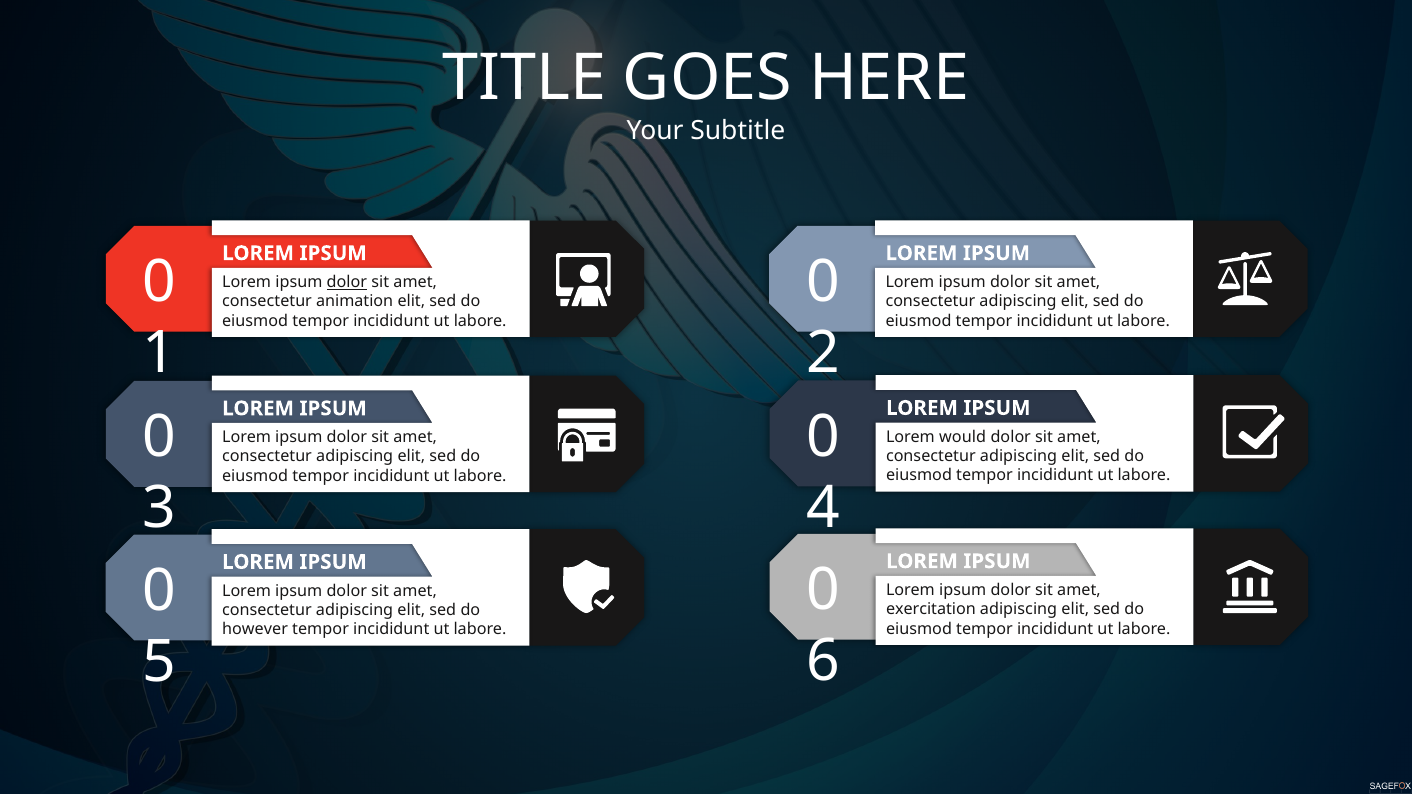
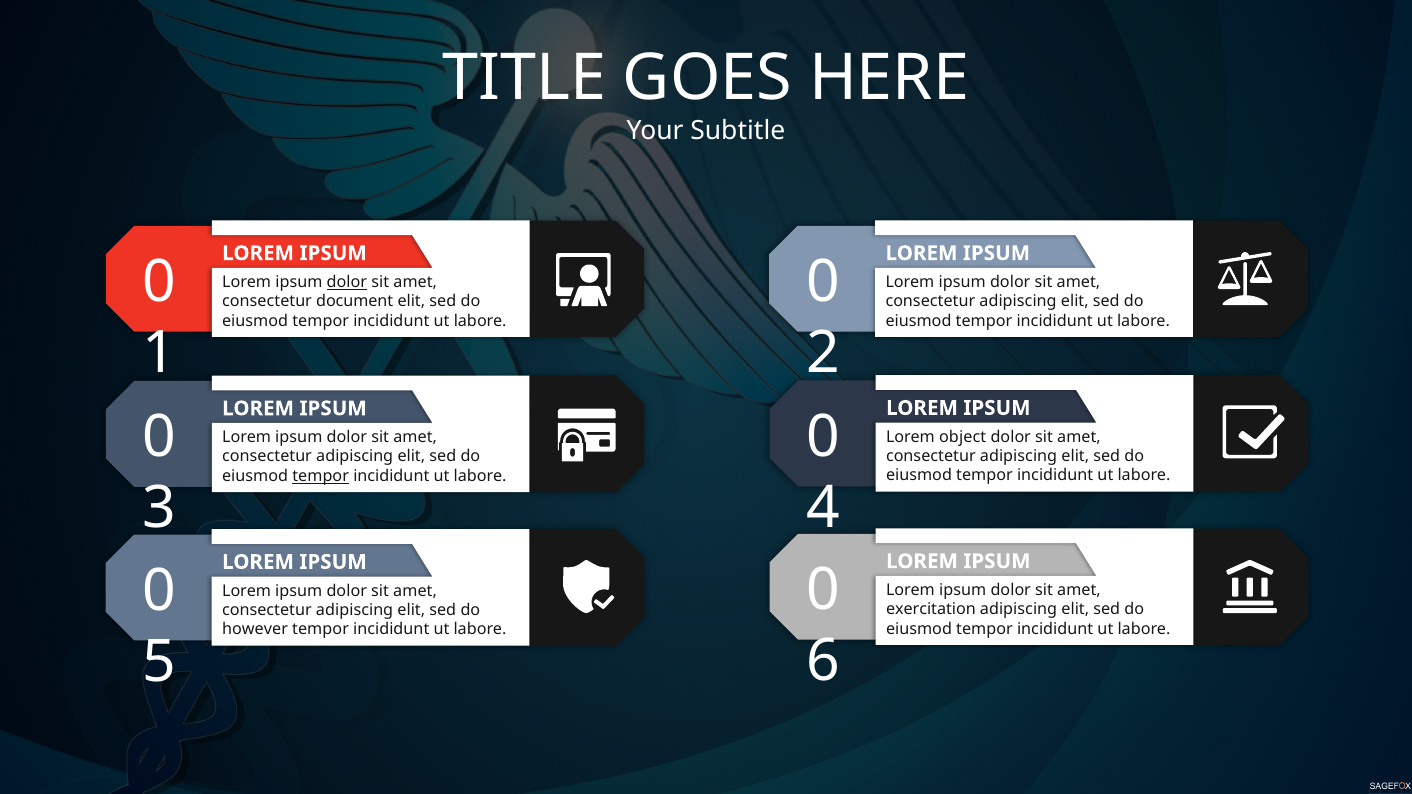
animation: animation -> document (355, 302)
would: would -> object (963, 437)
tempor underline: none -> present (321, 476)
